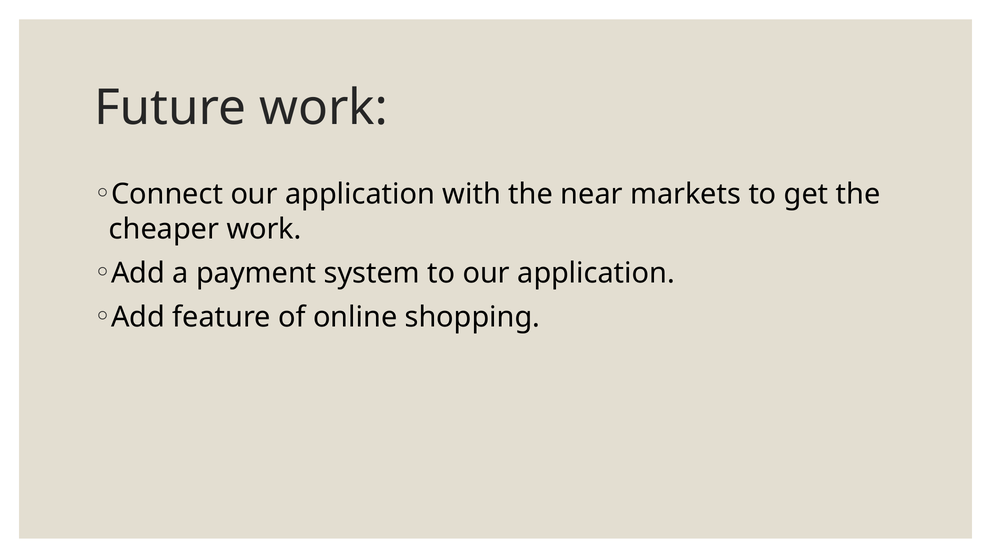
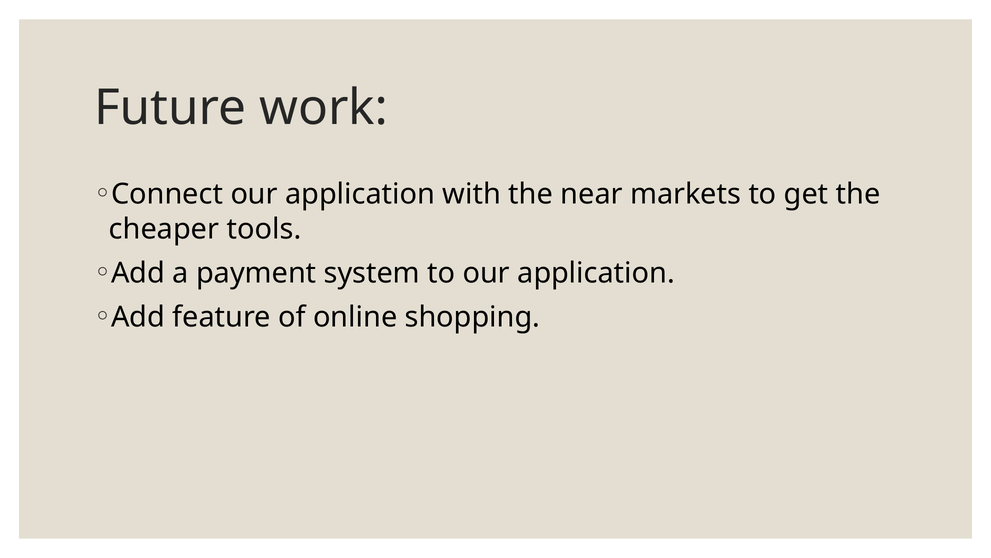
cheaper work: work -> tools (264, 229)
